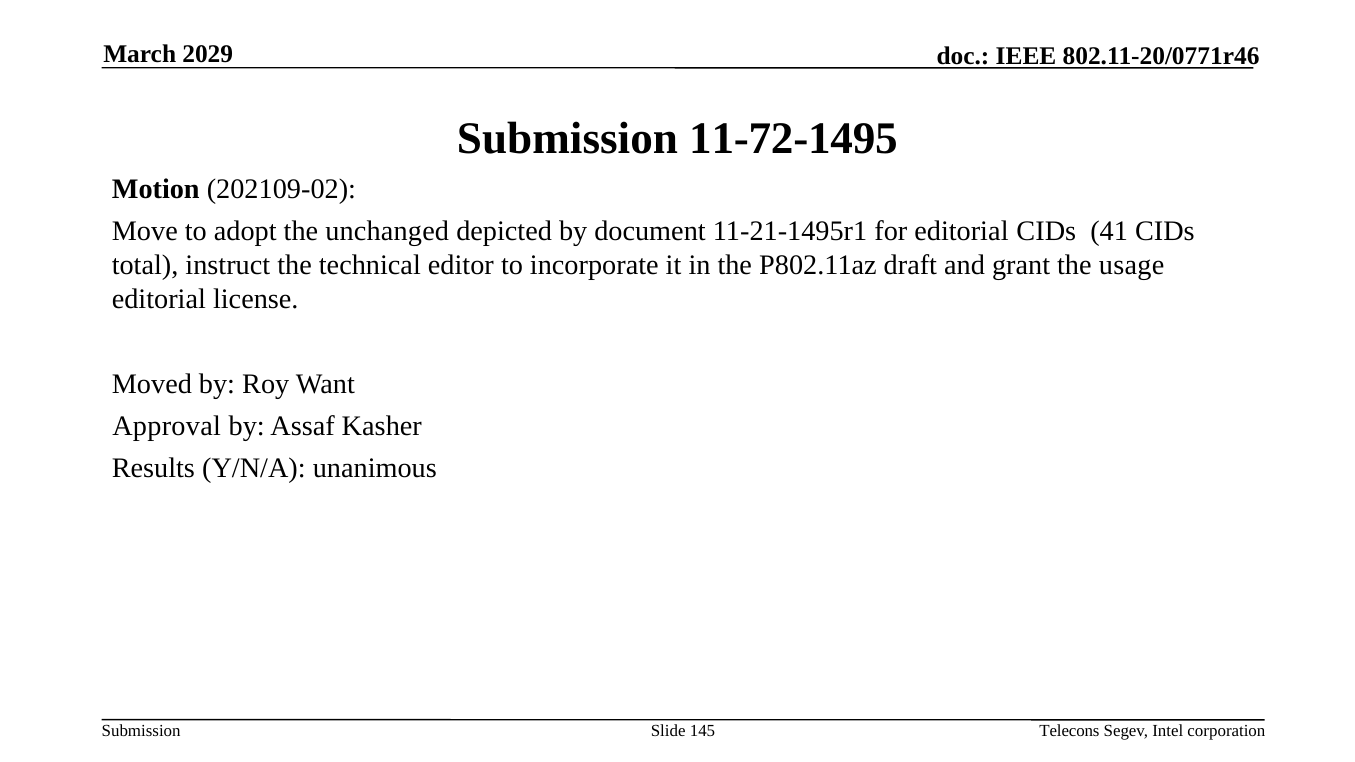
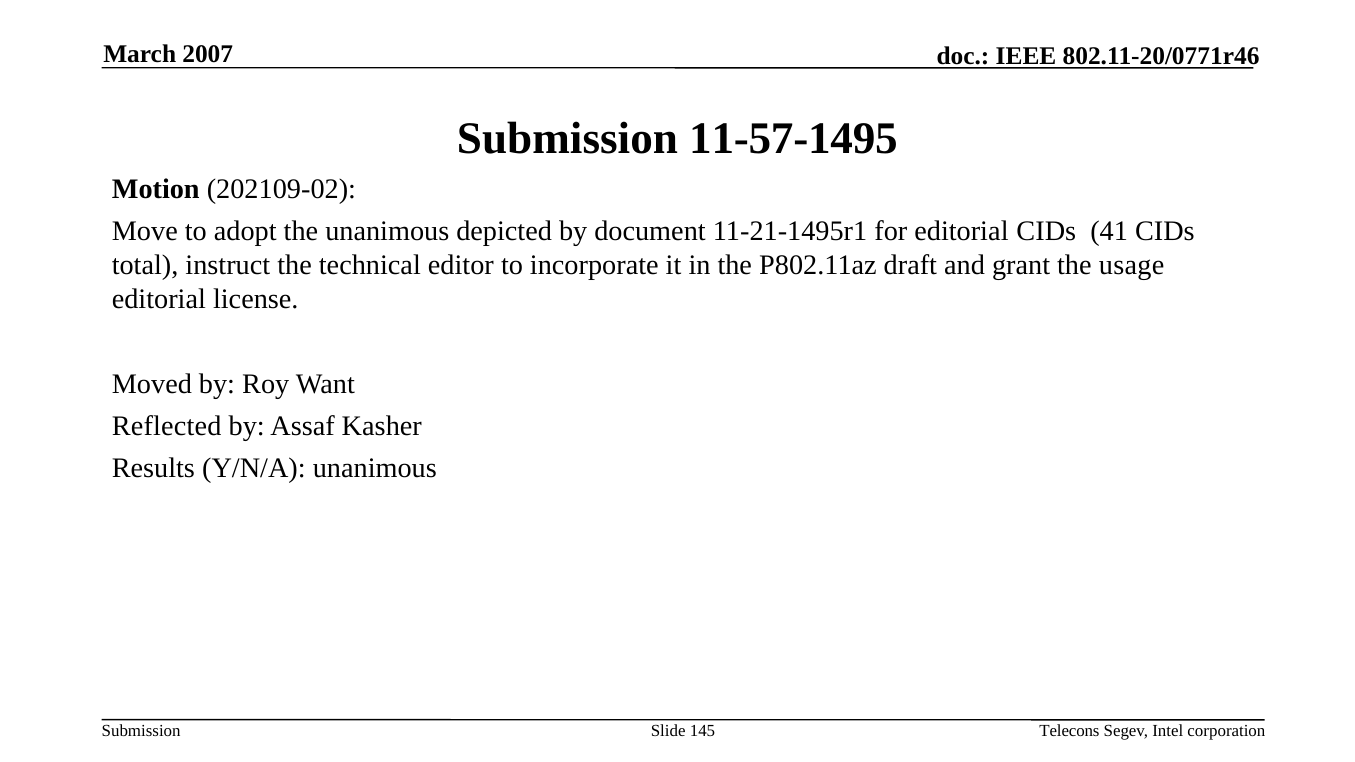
2029: 2029 -> 2007 (208, 54)
11-72-1495: 11-72-1495 -> 11-57-1495 (793, 139)
the unchanged: unchanged -> unanimous (387, 231)
Approval: Approval -> Reflected (167, 426)
